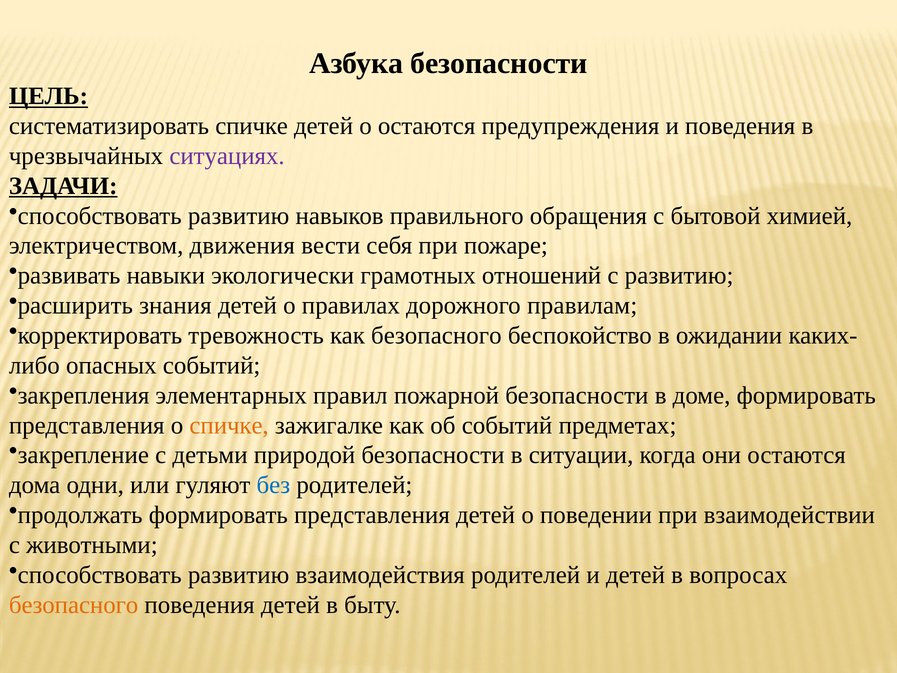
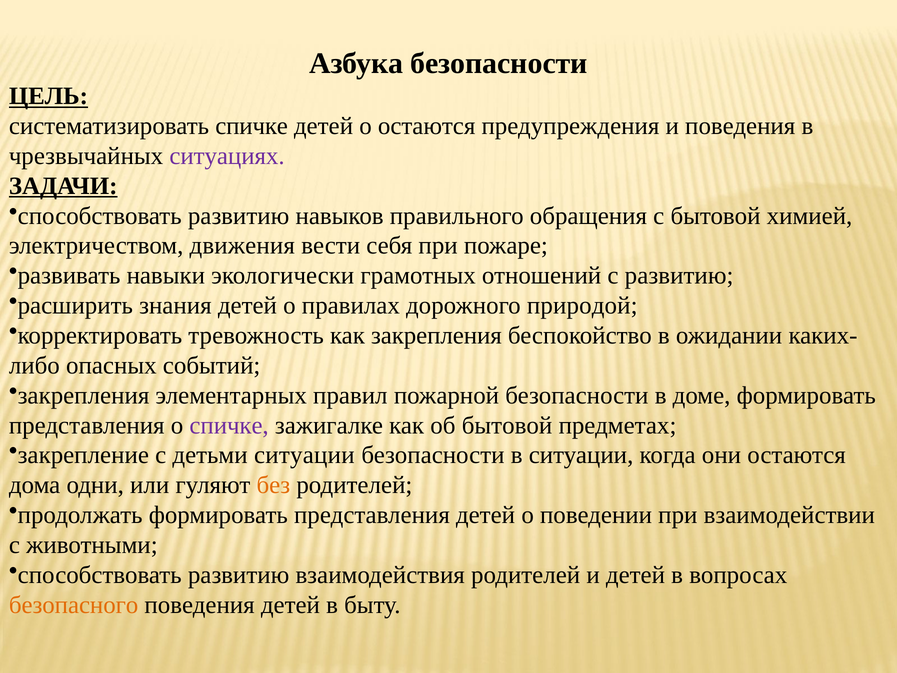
правилам: правилам -> природой (582, 305)
как безопасного: безопасного -> закрепления (436, 335)
спичке colour: orange -> purple (229, 425)
об событий: событий -> бытовой (507, 425)
детьми природой: природой -> ситуации (304, 455)
без colour: blue -> orange (273, 485)
